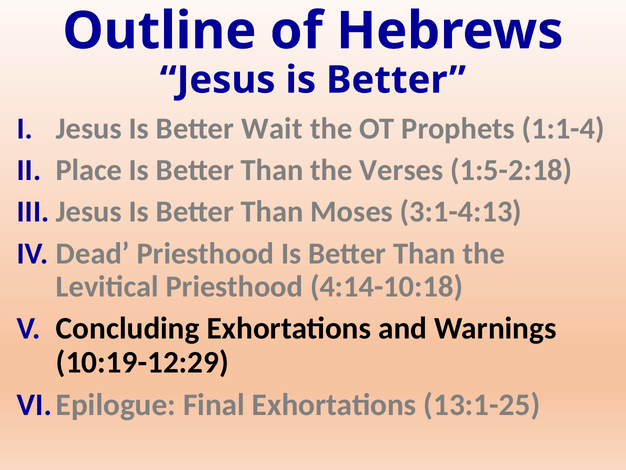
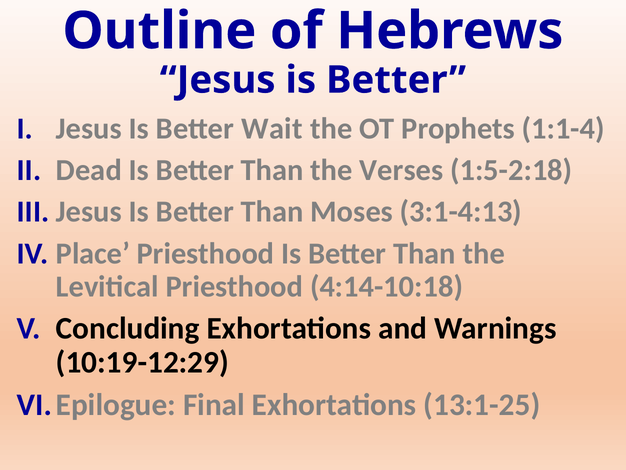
Place: Place -> Dead (89, 170)
Dead: Dead -> Place (93, 253)
